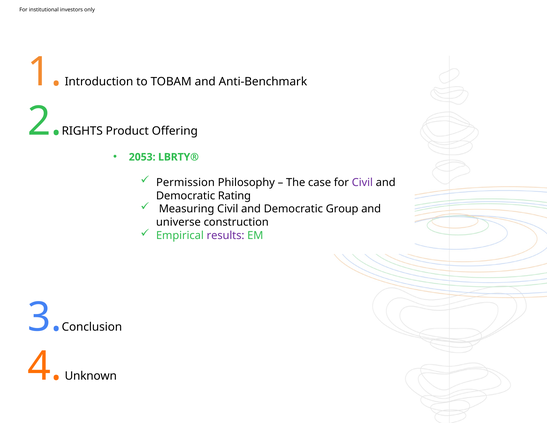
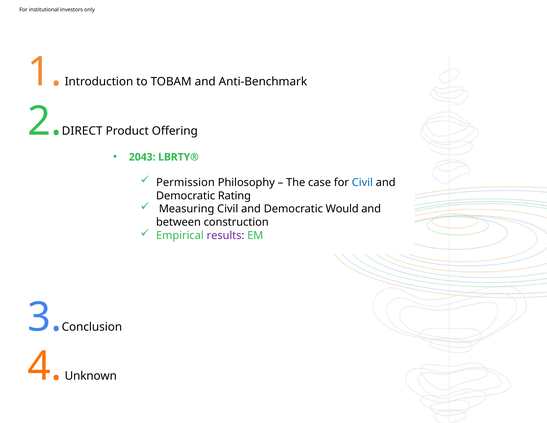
RIGHTS: RIGHTS -> DIRECT (82, 131)
2053: 2053 -> 2043 (142, 157)
Civil colour: purple -> blue (362, 183)
Group: Group -> Would (342, 209)
universe: universe -> between (178, 222)
